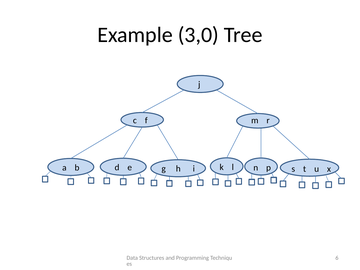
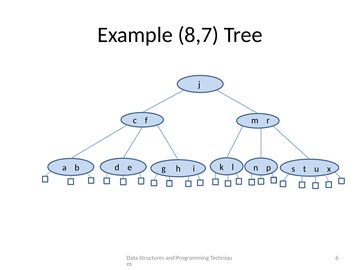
3,0: 3,0 -> 8,7 (198, 35)
